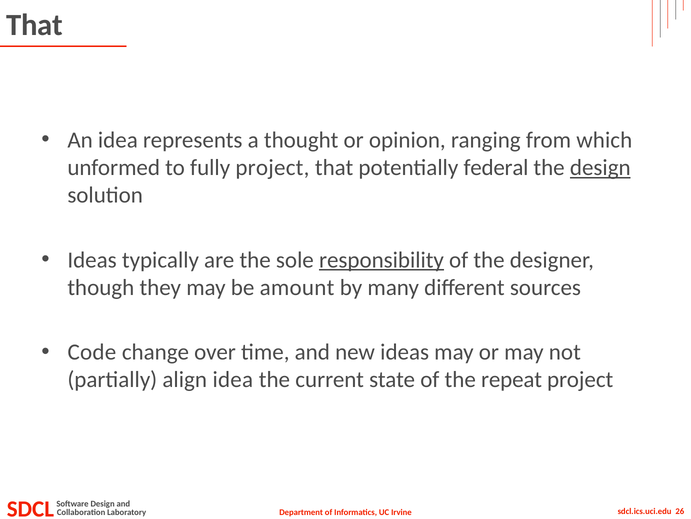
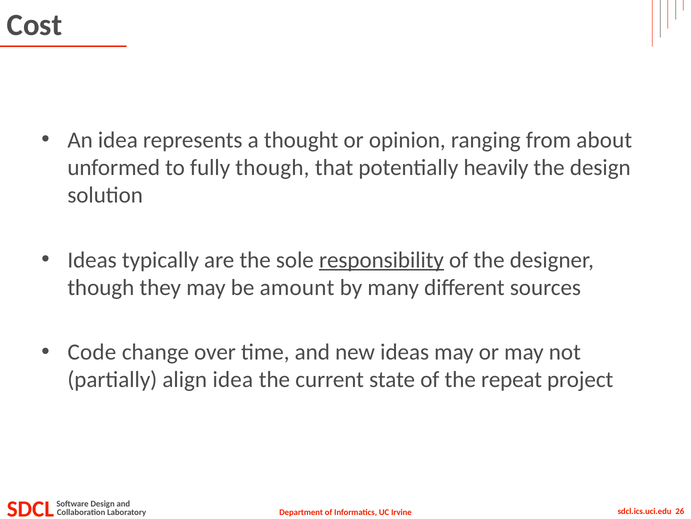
That: That -> Cost (35, 25)
which: which -> about (604, 140)
fully project: project -> though (272, 167)
federal: federal -> heavily (496, 167)
design underline: present -> none (600, 167)
